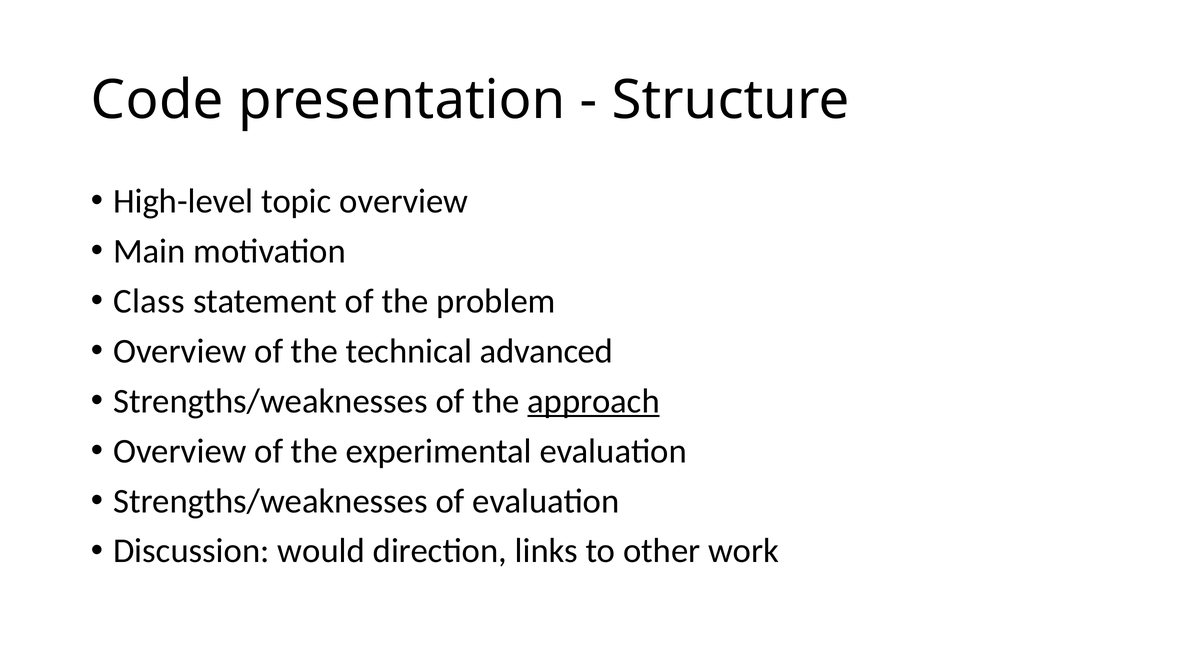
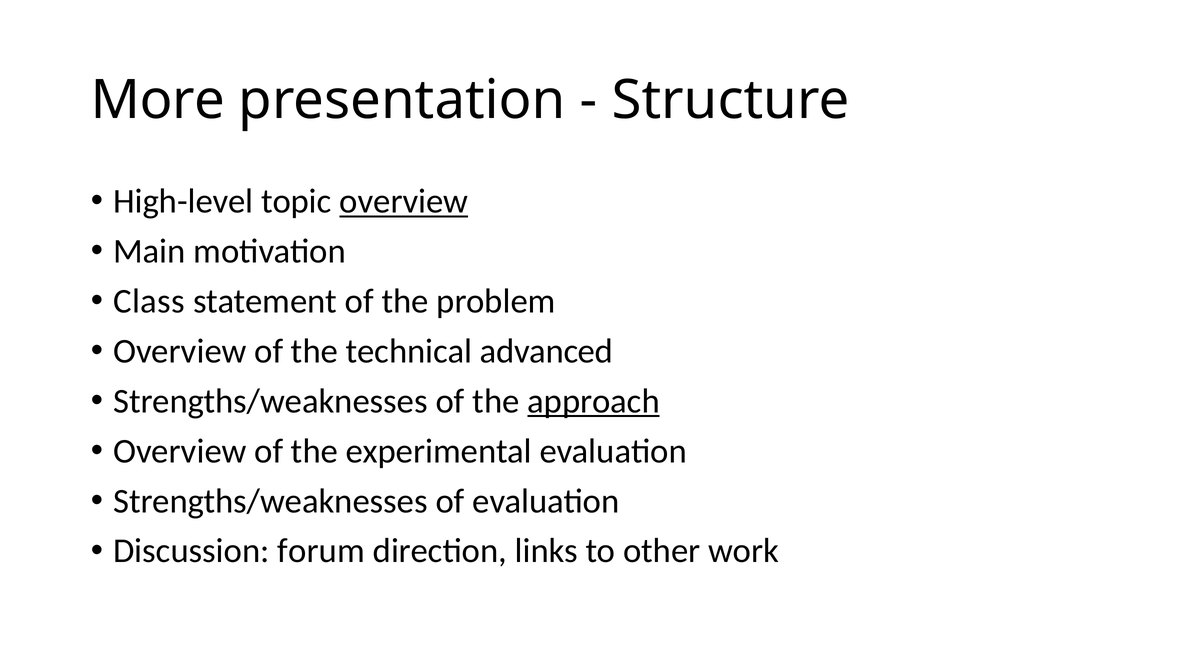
Code: Code -> More (158, 100)
overview underline: none -> present (404, 201)
would: would -> forum (321, 551)
